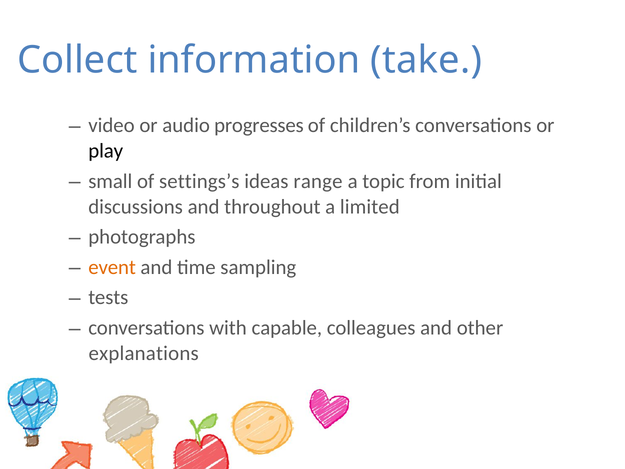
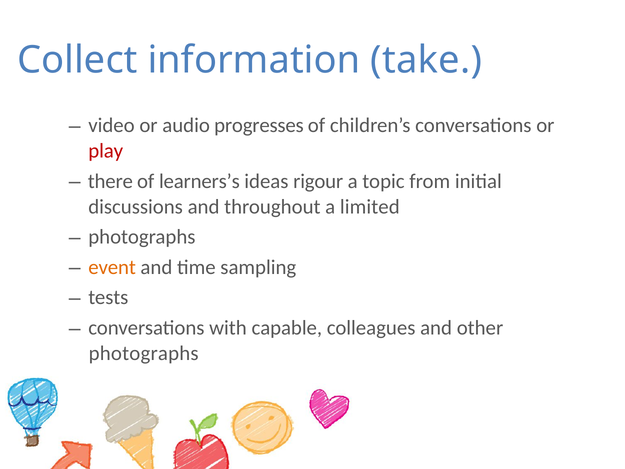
play colour: black -> red (106, 151)
small: small -> there (110, 181)
settings’s: settings’s -> learners’s (199, 181)
range: range -> rigour (318, 181)
explanations: explanations -> photographs (144, 353)
